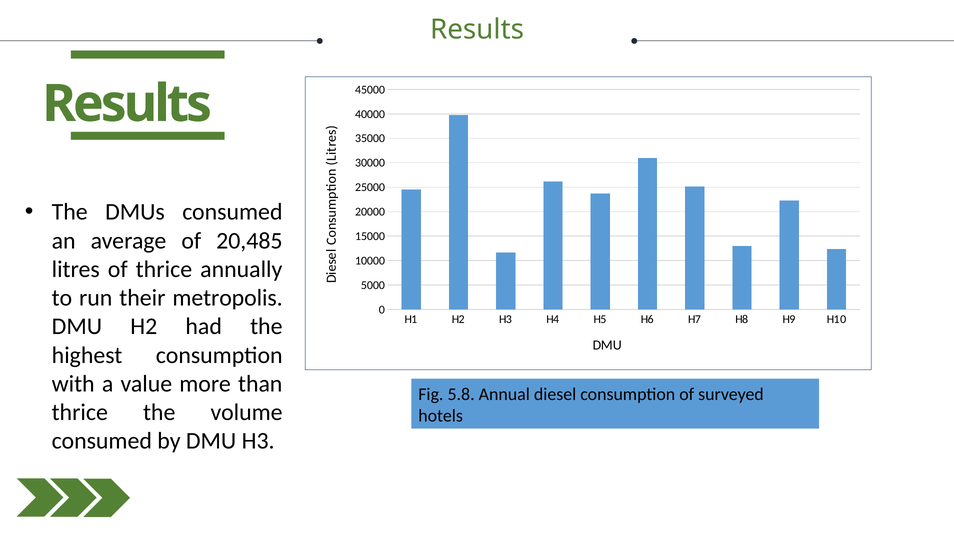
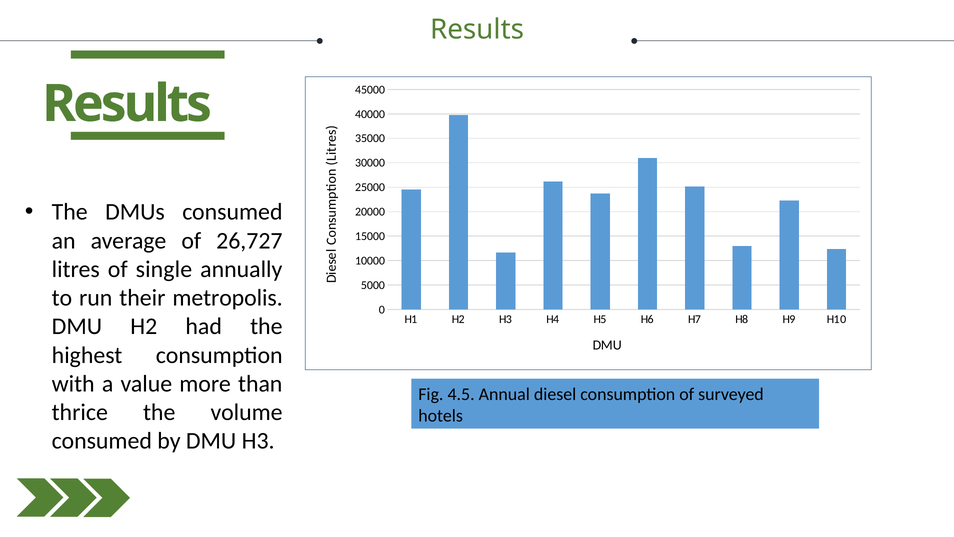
20,485: 20,485 -> 26,727 (249, 240)
of thrice: thrice -> single (164, 269)
5.8: 5.8 -> 4.5 (461, 394)
